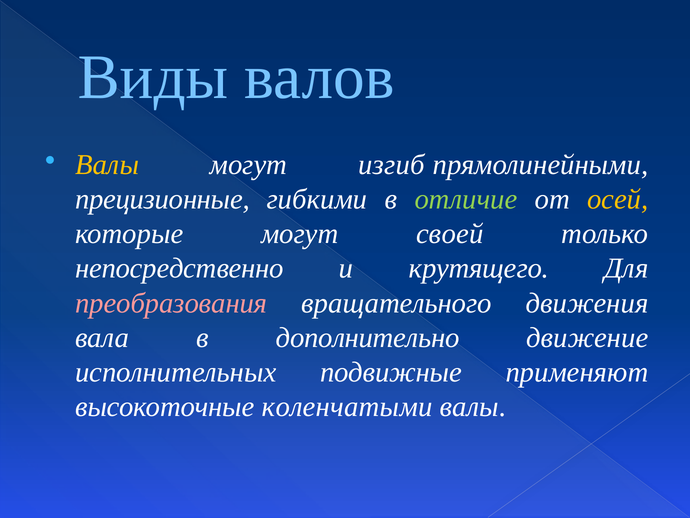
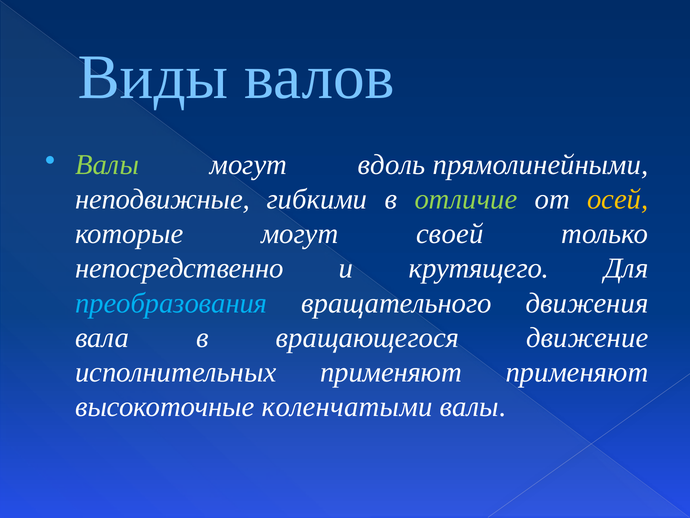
Валы colour: yellow -> light green (107, 165)
изгиб: изгиб -> вдоль (392, 165)
прецизионные: прецизионные -> неподвижные (162, 199)
преобразования colour: pink -> light blue (171, 303)
дополнительно: дополнительно -> вращающегося (368, 337)
исполнительных подвижные: подвижные -> применяют (391, 372)
